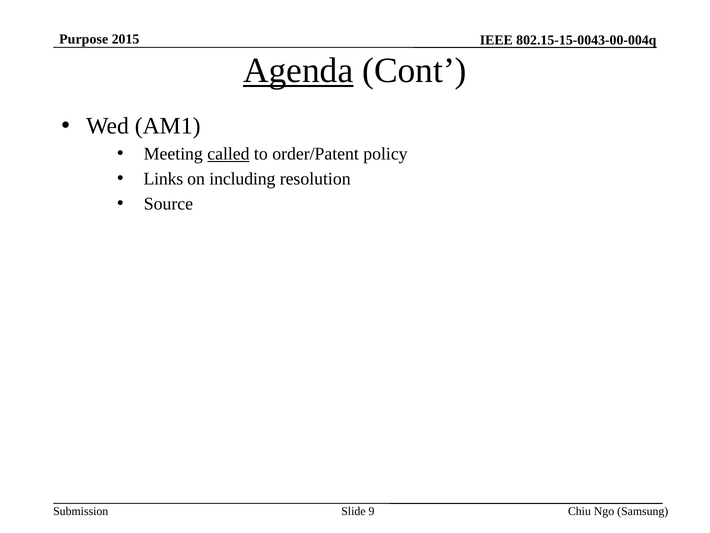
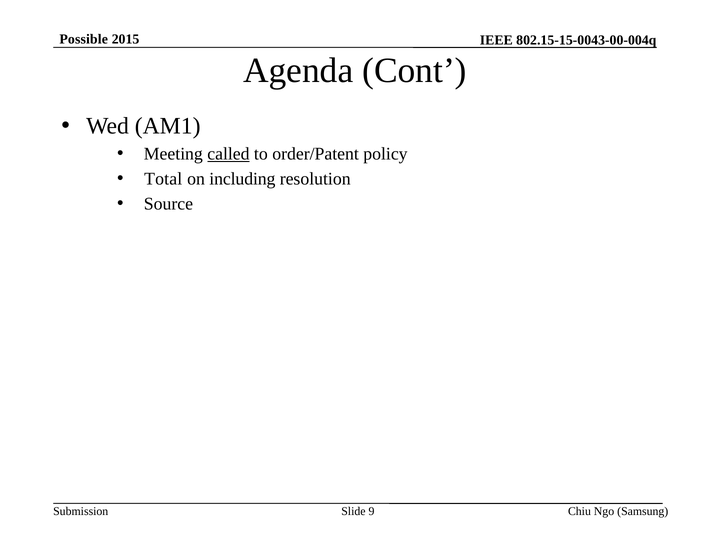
Purpose: Purpose -> Possible (84, 39)
Agenda underline: present -> none (298, 70)
Links: Links -> Total (163, 179)
